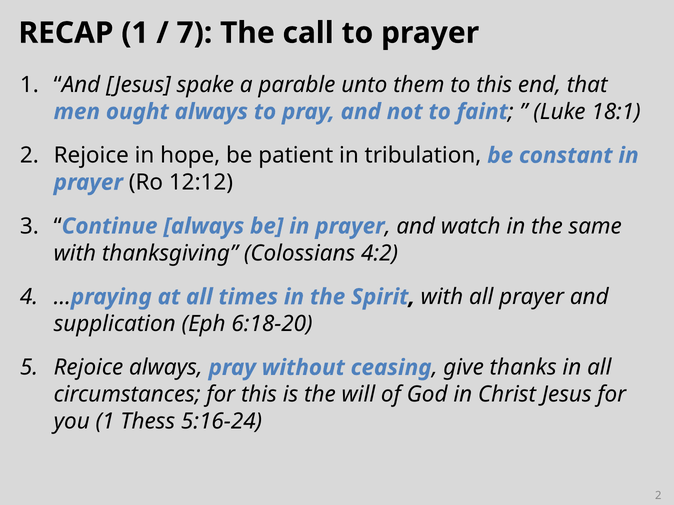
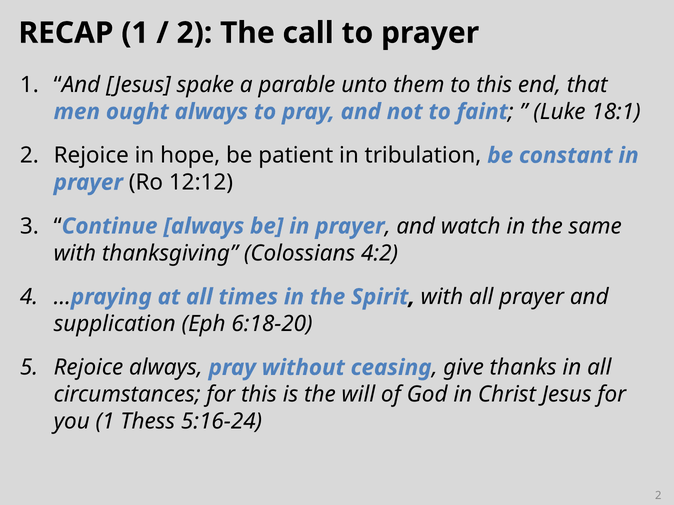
7: 7 -> 2 (194, 33)
